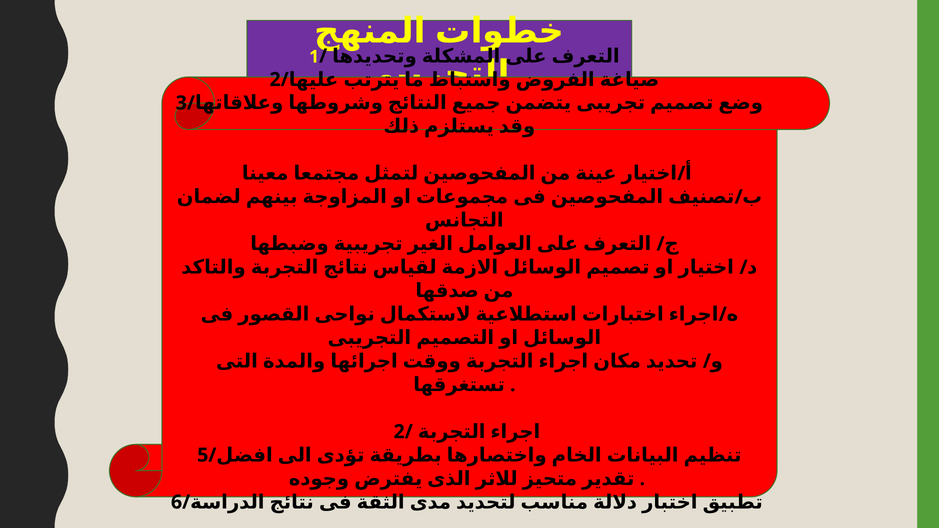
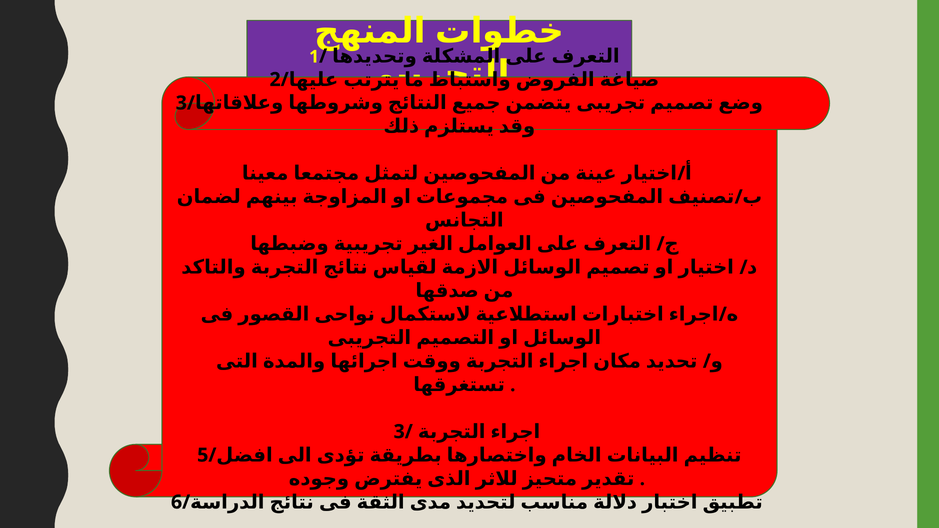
2/: 2/ -> 3/ (403, 432)
